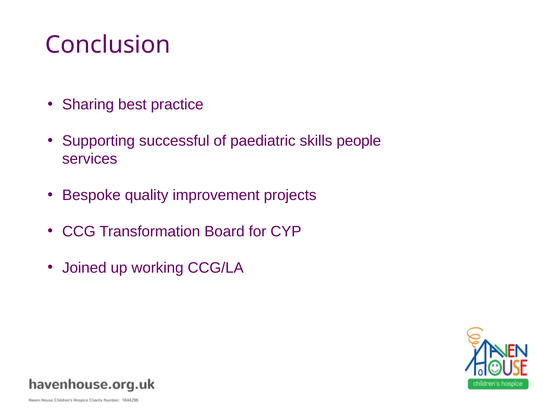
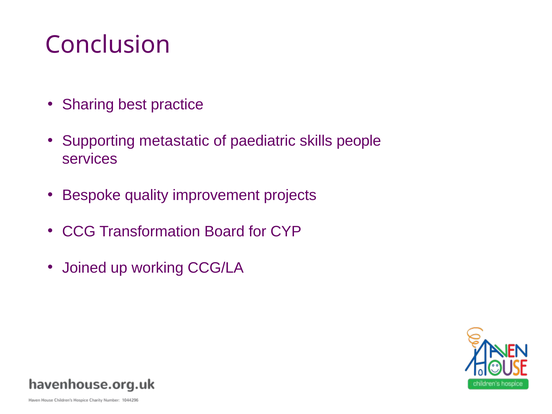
successful: successful -> metastatic (174, 141)
